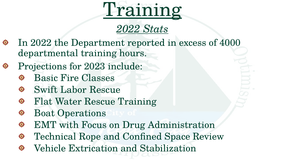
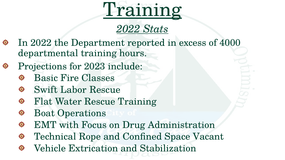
Review: Review -> Vacant (208, 137)
